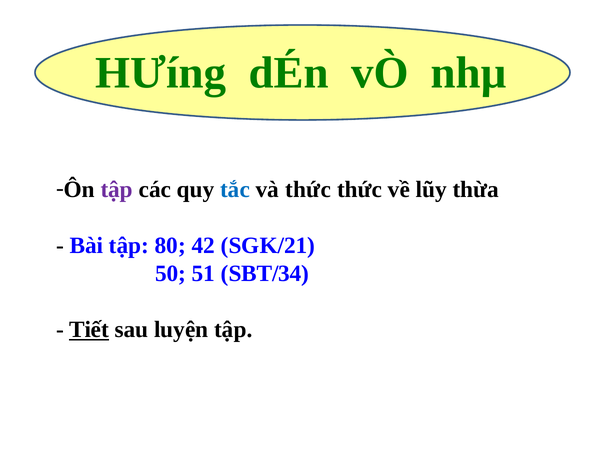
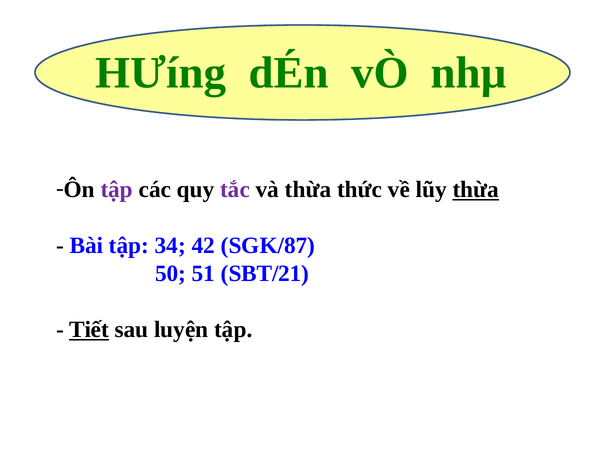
tắc colour: blue -> purple (235, 190)
và thức: thức -> thừa (308, 190)
thừa underline: none -> present (476, 190)
80: 80 -> 34 (170, 246)
SGK/21: SGK/21 -> SGK/87 (268, 246)
SBT/34: SBT/34 -> SBT/21 (265, 274)
